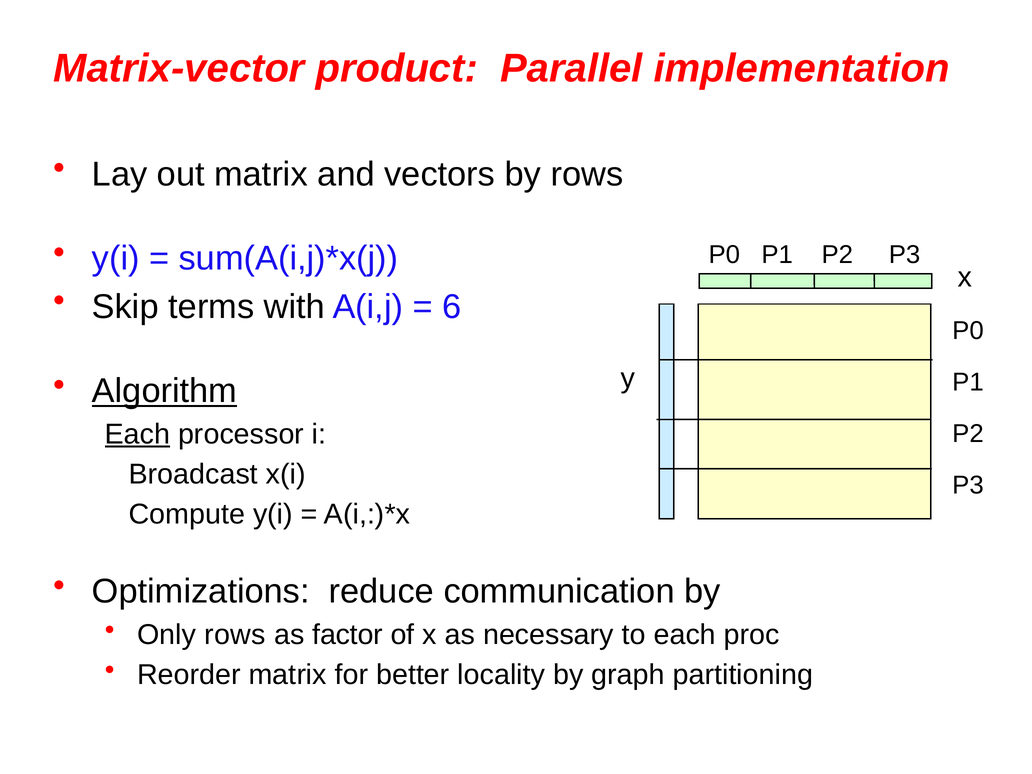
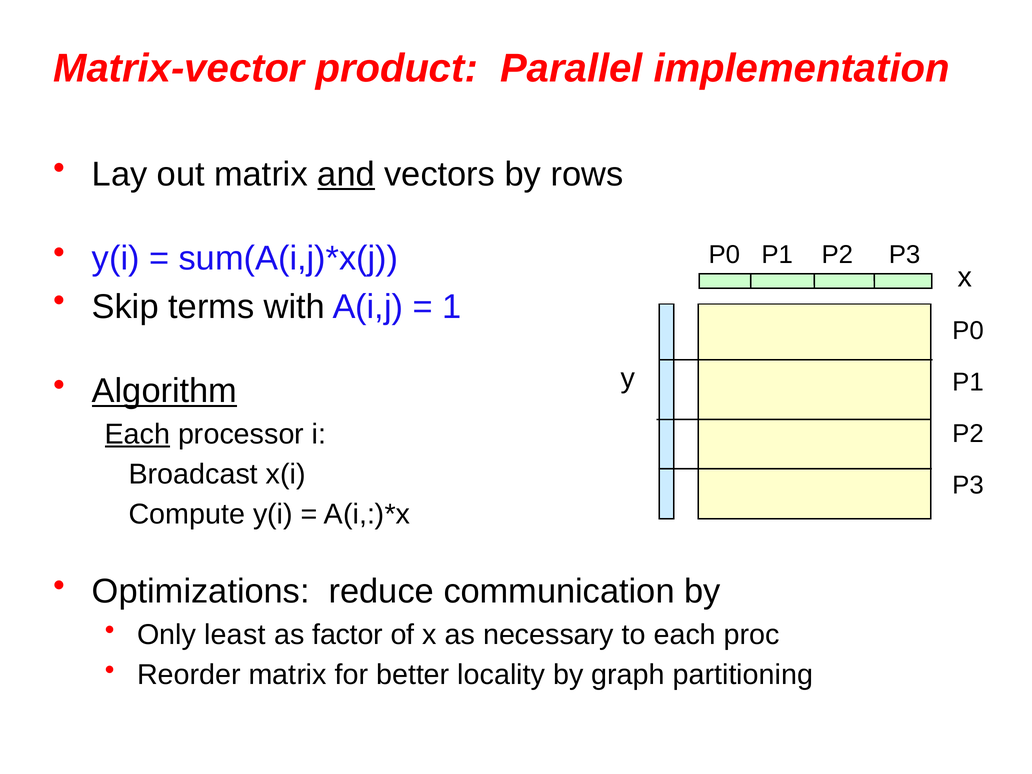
and underline: none -> present (346, 174)
6: 6 -> 1 (452, 307)
Only rows: rows -> least (235, 635)
